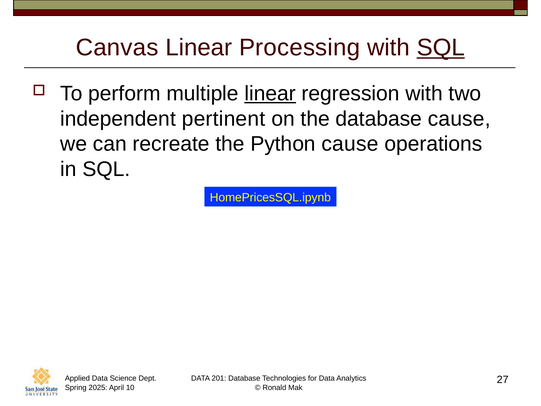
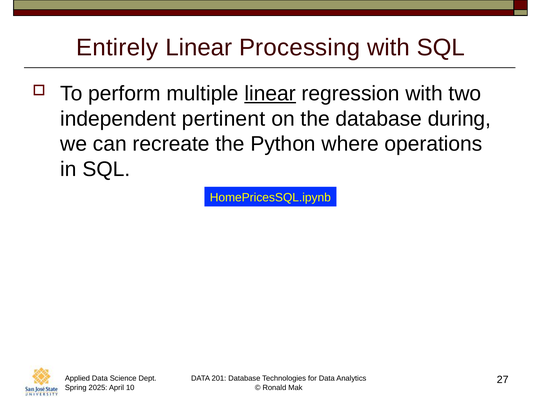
Canvas: Canvas -> Entirely (117, 48)
SQL underline: present -> none (441, 48)
database cause: cause -> during (459, 119)
Python cause: cause -> where (350, 144)
